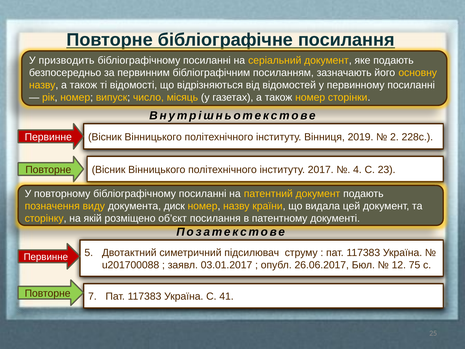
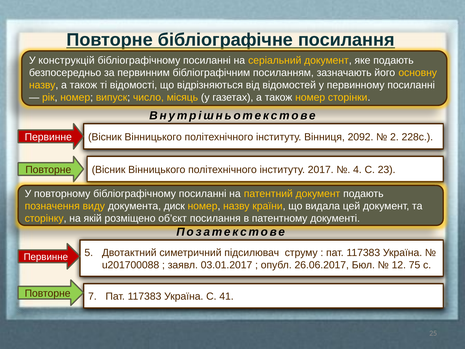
призводить: призводить -> конструкцій (67, 60)
2019: 2019 -> 2092 (361, 137)
